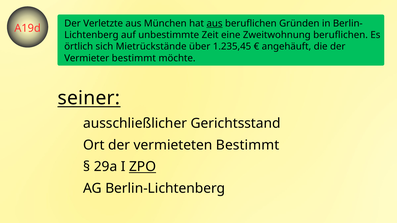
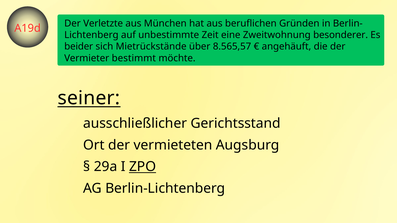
aus underline: present -> none (215, 23)
Zweitwohnung beruflichen: beruflichen -> besonderer (341, 35)
örtlich: örtlich -> beider (79, 47)
1.235,45: 1.235,45 -> 8.565,57 (232, 47)
vermieteten Bestimmt: Bestimmt -> Augsburg (248, 145)
